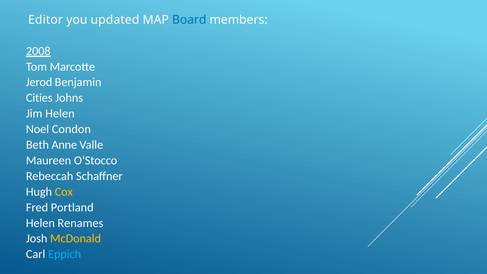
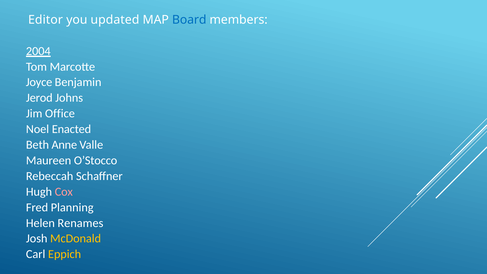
2008: 2008 -> 2004 (38, 51)
Jerod: Jerod -> Joyce (39, 82)
Cities: Cities -> Jerod (39, 98)
Jim Helen: Helen -> Office (60, 114)
Condon: Condon -> Enacted (71, 129)
Cox colour: yellow -> pink (64, 192)
Portland: Portland -> Planning (72, 207)
Eppich colour: light blue -> yellow (65, 254)
